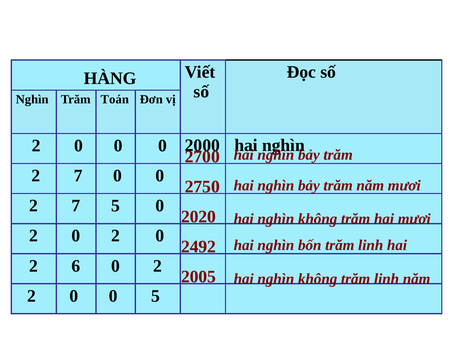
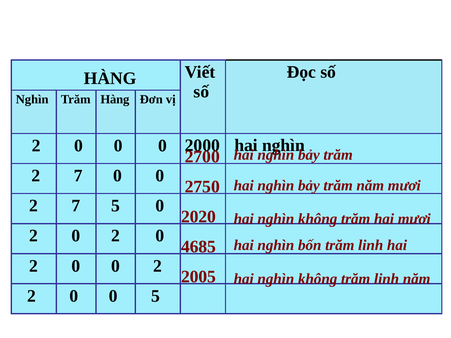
Trăm Toán: Toán -> Hàng (115, 100)
2492: 2492 -> 4685 (199, 247)
6: 6 -> 0 (76, 266)
